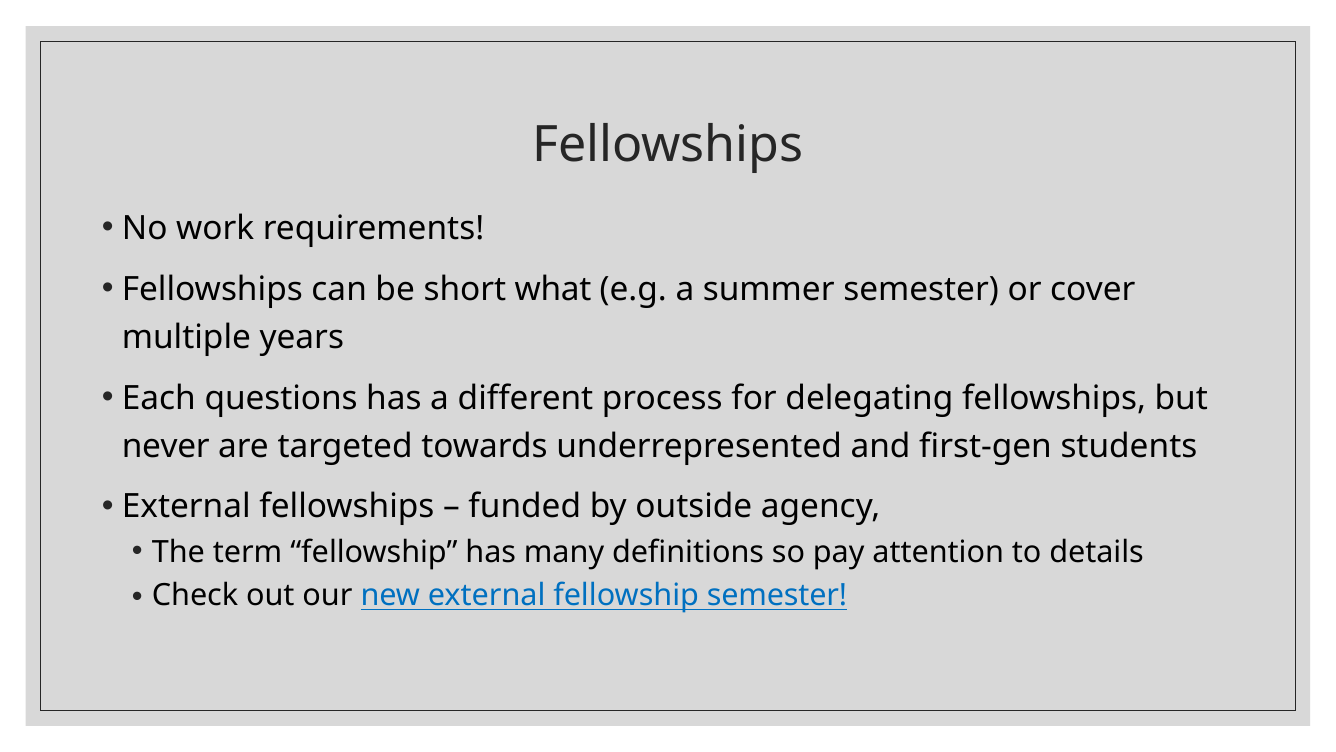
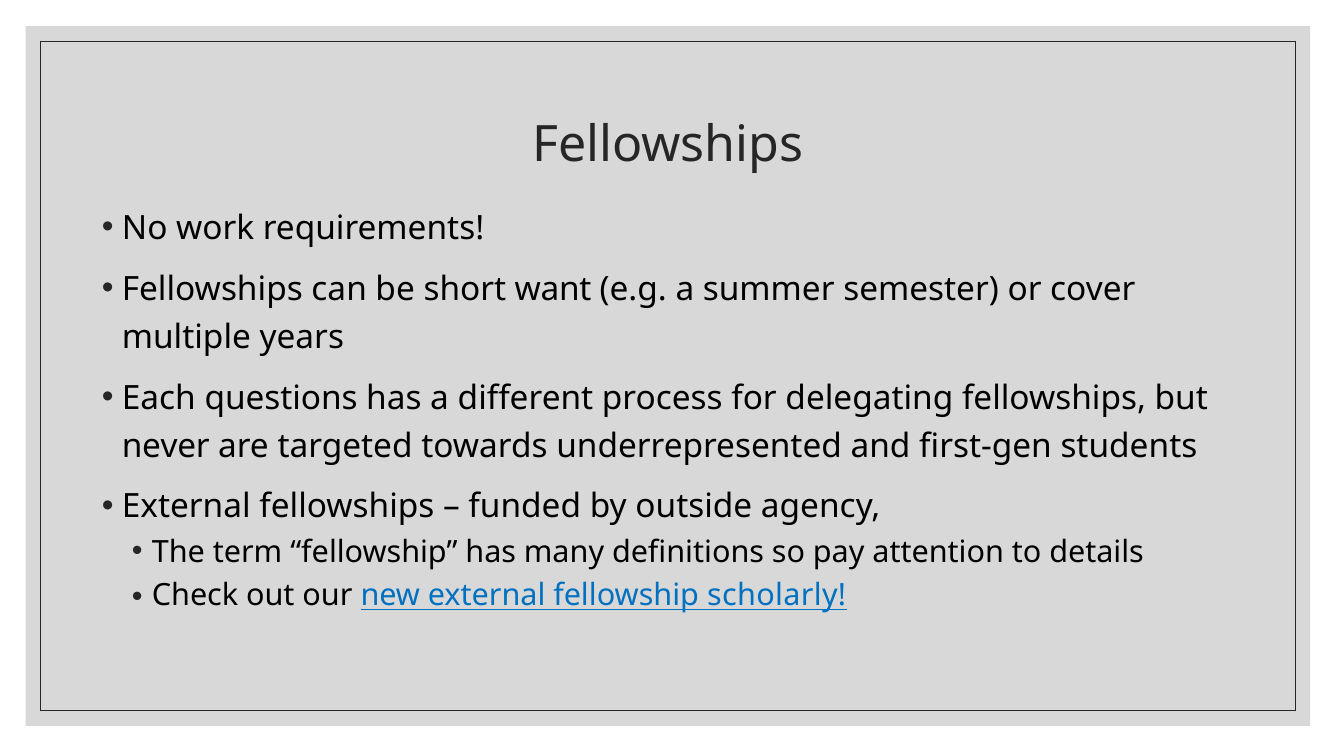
what: what -> want (553, 289)
fellowship semester: semester -> scholarly (777, 595)
